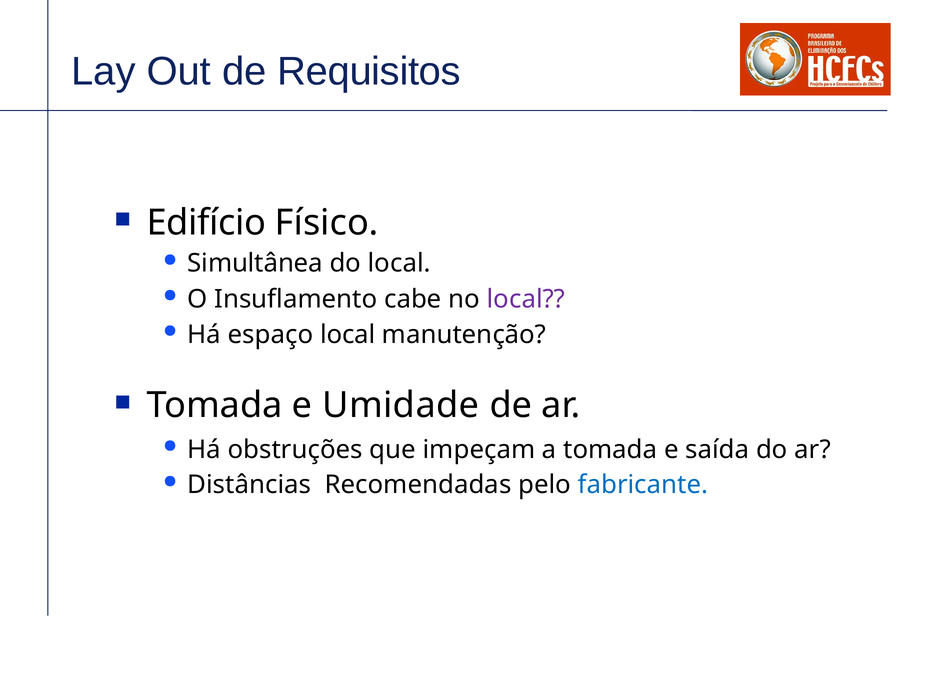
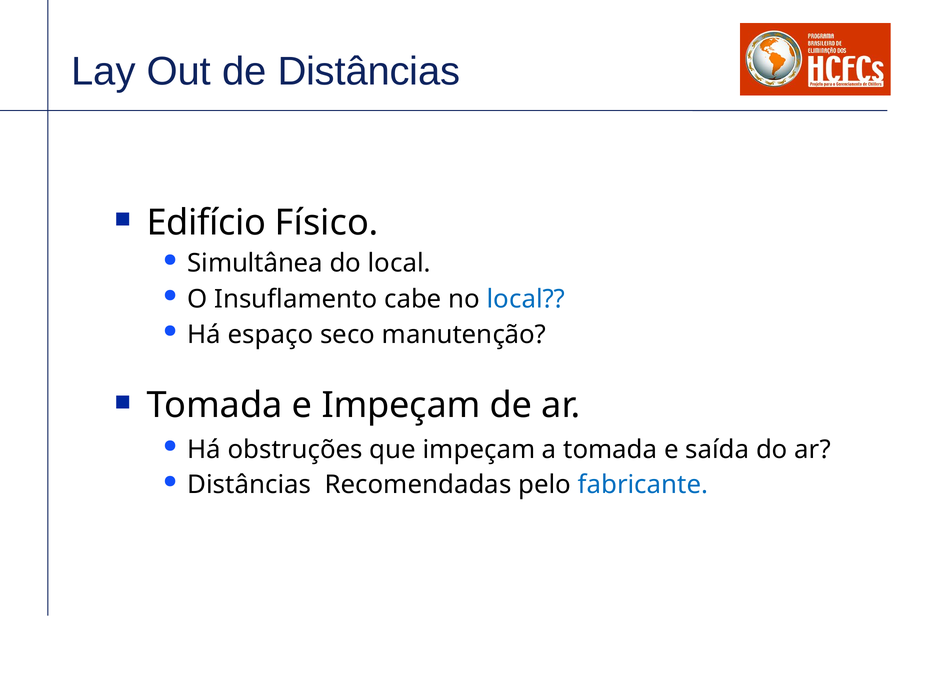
de Requisitos: Requisitos -> Distâncias (369, 71)
local colour: purple -> blue (526, 299)
espaço local: local -> seco (348, 335)
e Umidade: Umidade -> Impeçam (401, 406)
